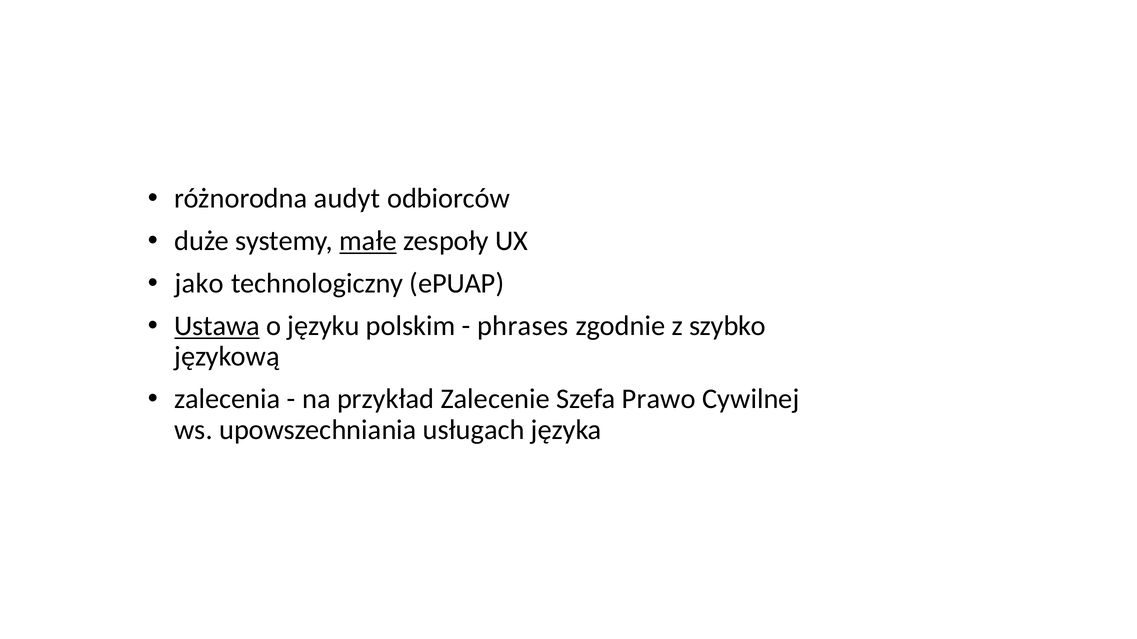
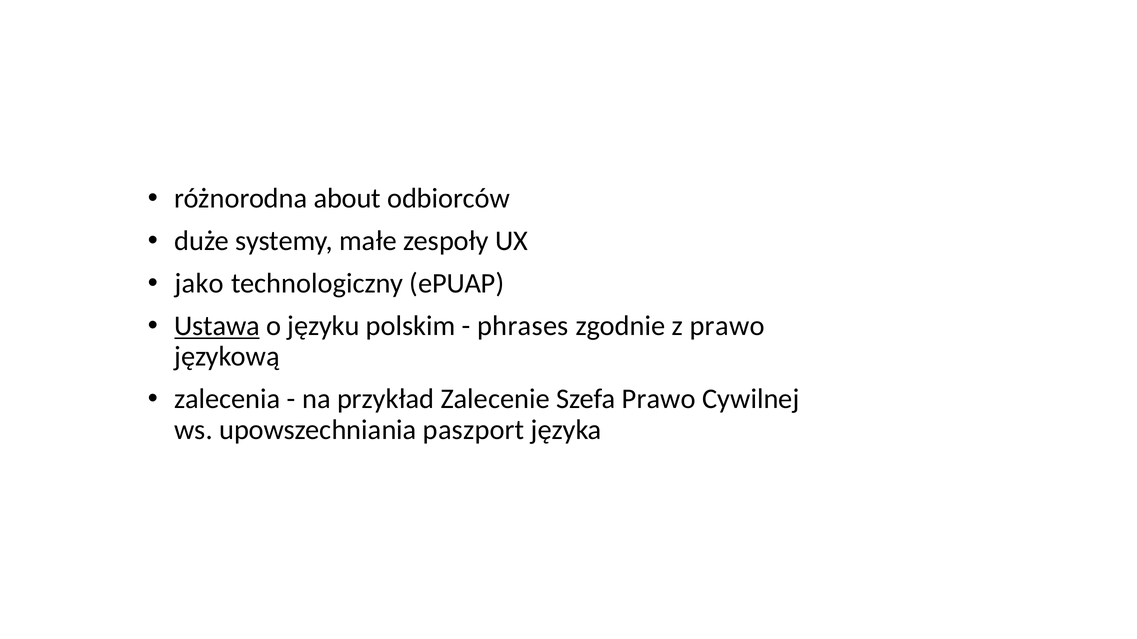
audyt: audyt -> about (347, 199)
małe underline: present -> none (368, 241)
z szybko: szybko -> prawo (727, 326)
usługach: usługach -> paszport (474, 430)
